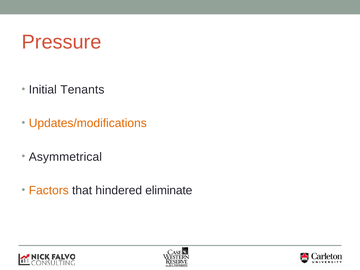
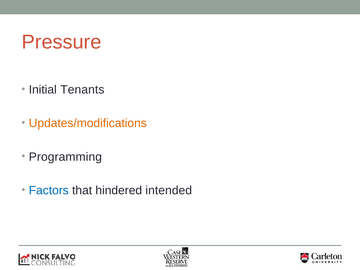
Asymmetrical: Asymmetrical -> Programming (65, 157)
Factors colour: orange -> blue (49, 190)
eliminate: eliminate -> intended (169, 190)
